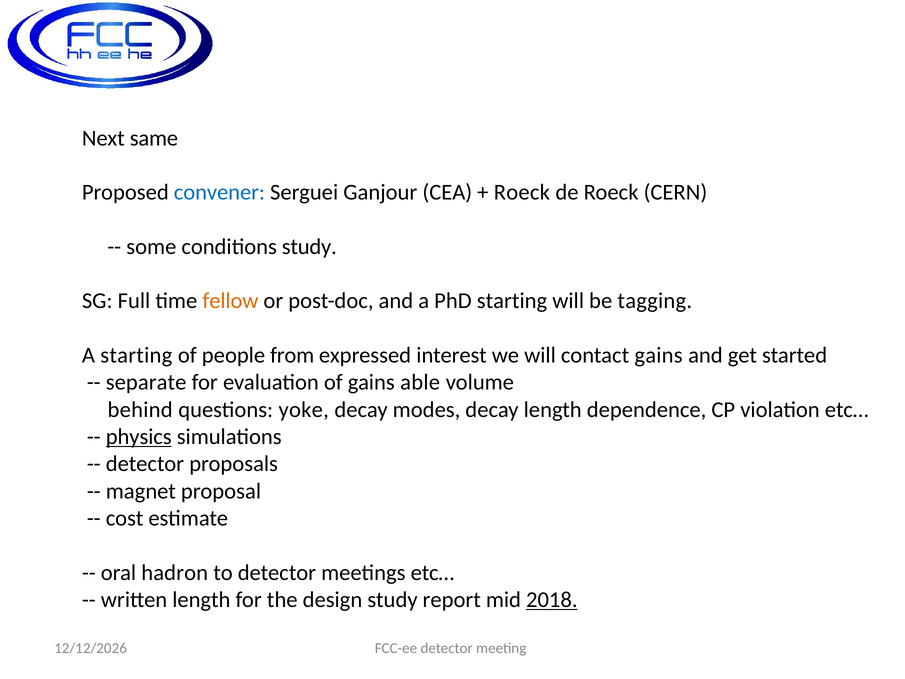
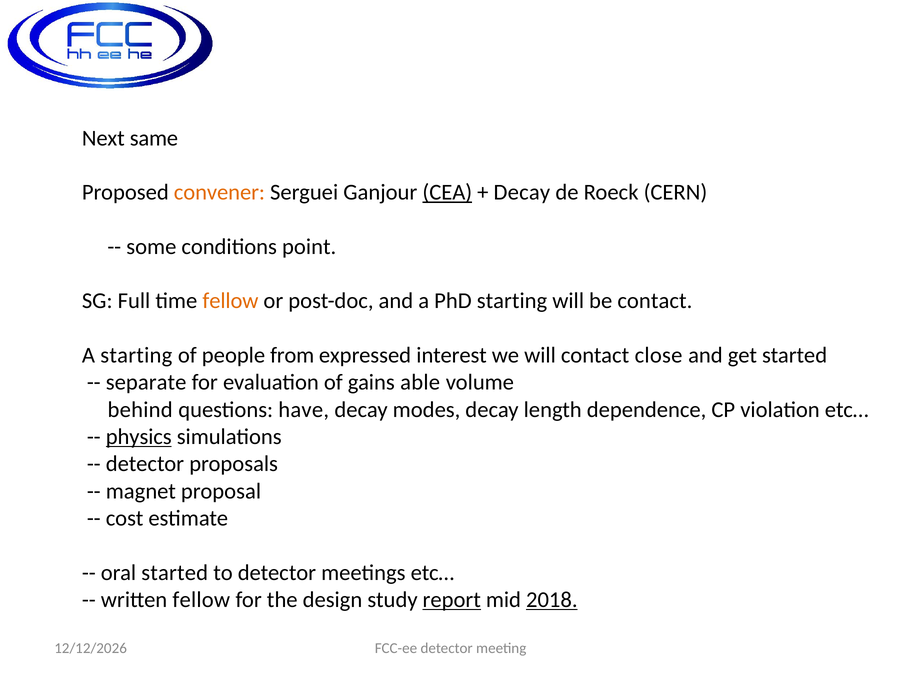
convener colour: blue -> orange (219, 192)
CEA underline: none -> present (447, 192)
Roeck: Roeck -> Decay (522, 192)
conditions study: study -> point (309, 247)
be tagging: tagging -> contact (655, 301)
contact gains: gains -> close (659, 355)
yoke: yoke -> have (304, 410)
oral hadron: hadron -> started (175, 572)
written length: length -> fellow (201, 600)
report underline: none -> present (452, 600)
